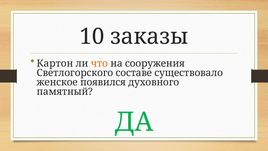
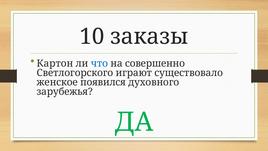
что colour: orange -> blue (99, 63)
сооружения: сооружения -> совершенно (155, 63)
составе: составе -> играют (134, 73)
памятный: памятный -> зарубежья (65, 92)
